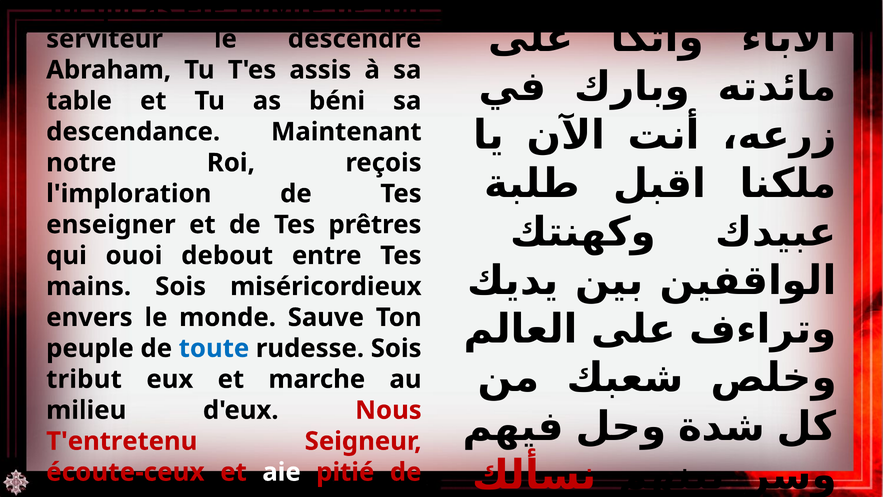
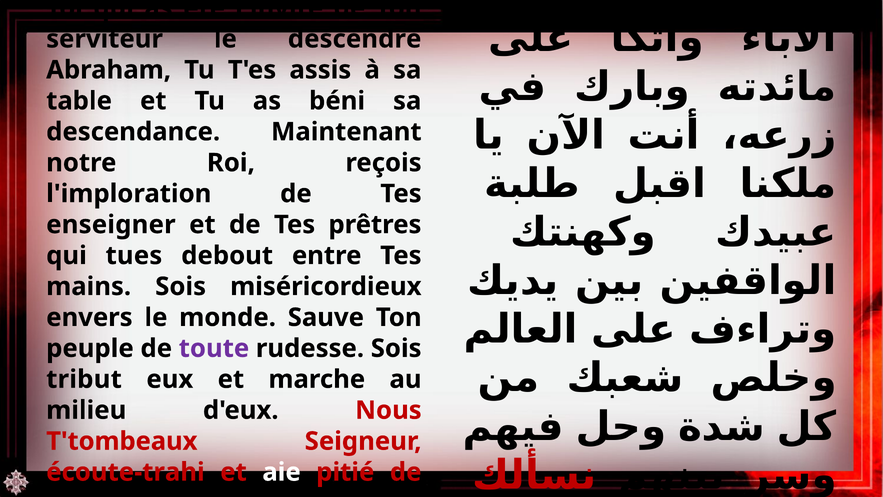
ouoi: ouoi -> tues (134, 255)
toute colour: blue -> purple (214, 348)
T'entretenu: T'entretenu -> T'tombeaux (122, 441)
écoute-ceux: écoute-ceux -> écoute-trahi (125, 472)
